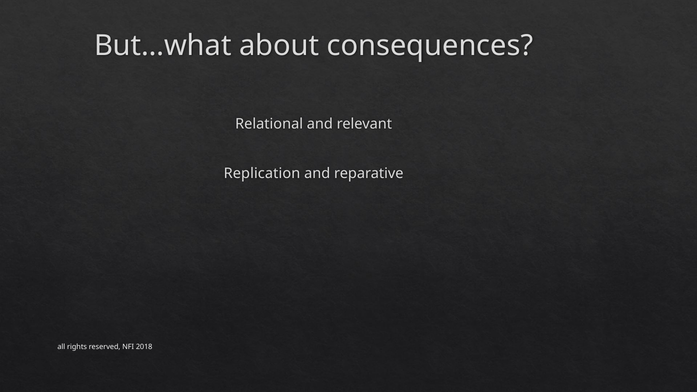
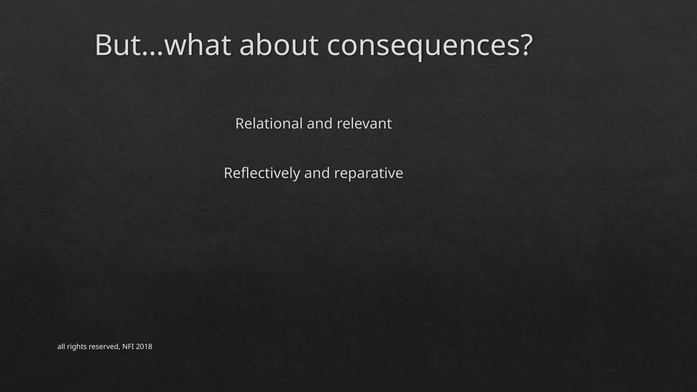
Replication: Replication -> Reflectively (262, 174)
